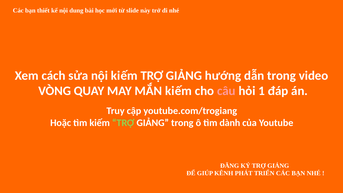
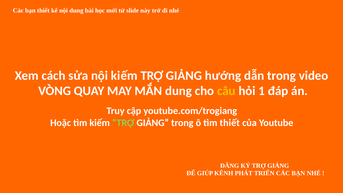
MẮN kiếm: kiếm -> dung (179, 91)
câu colour: pink -> yellow (226, 91)
tìm dành: dành -> thiết (230, 123)
